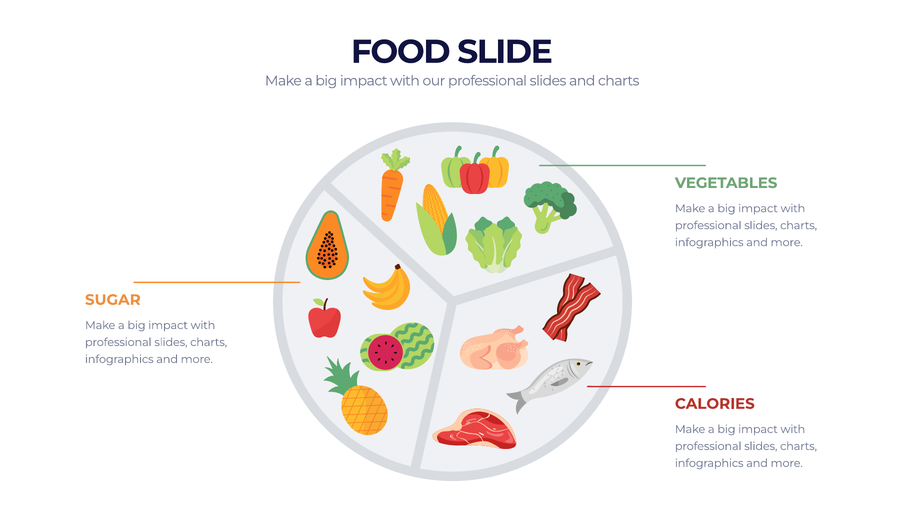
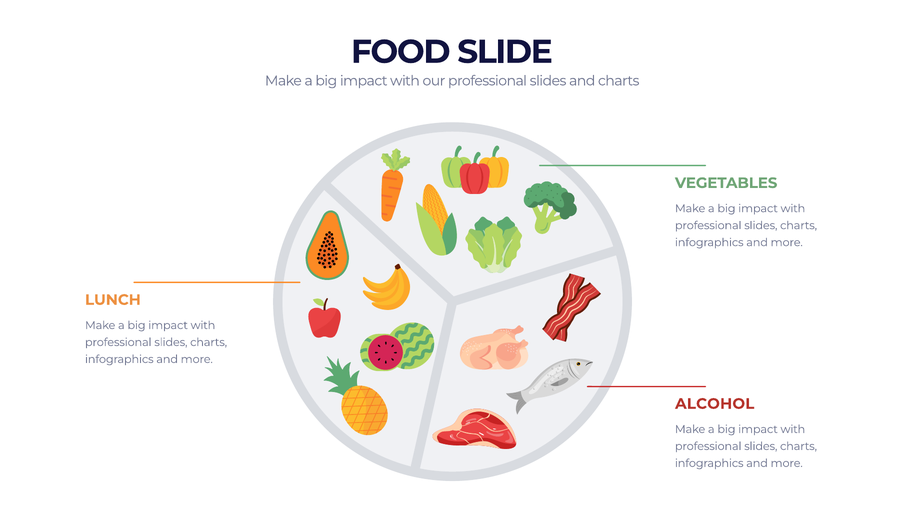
SUGAR: SUGAR -> LUNCH (113, 300)
CALORIES: CALORIES -> ALCOHOL (715, 404)
